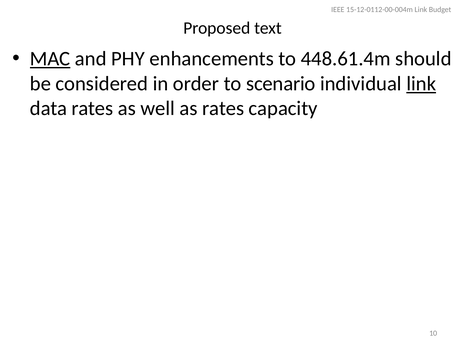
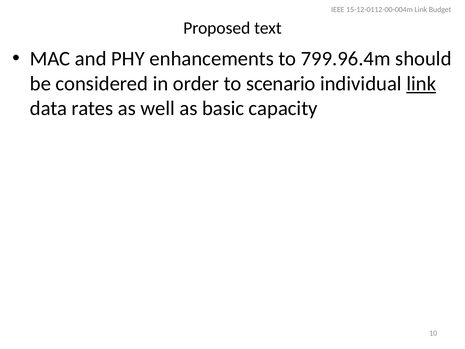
MAC underline: present -> none (50, 59)
448.61.4m: 448.61.4m -> 799.96.4m (346, 59)
as rates: rates -> basic (223, 108)
